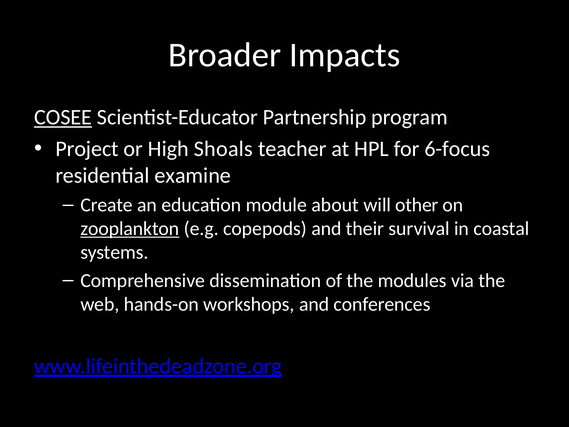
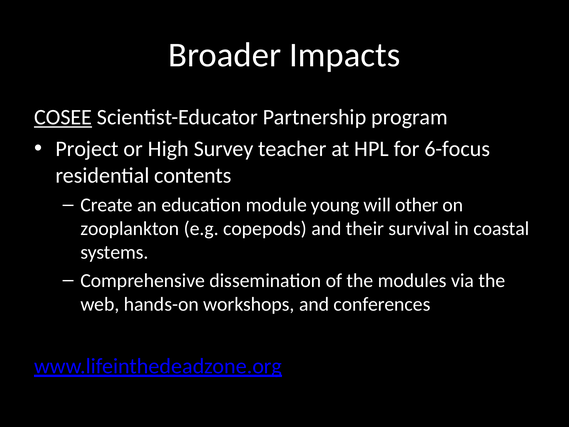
Shoals: Shoals -> Survey (224, 149)
examine: examine -> contents (193, 175)
about: about -> young (335, 205)
zooplankton underline: present -> none (130, 229)
